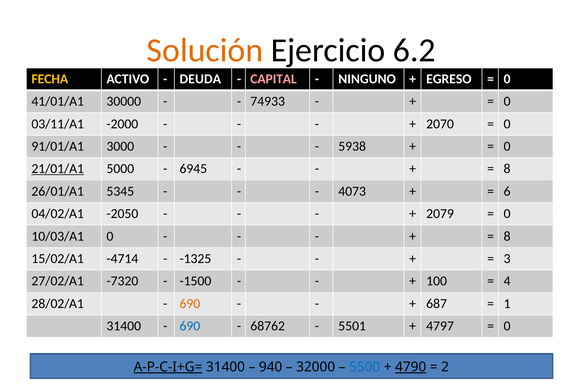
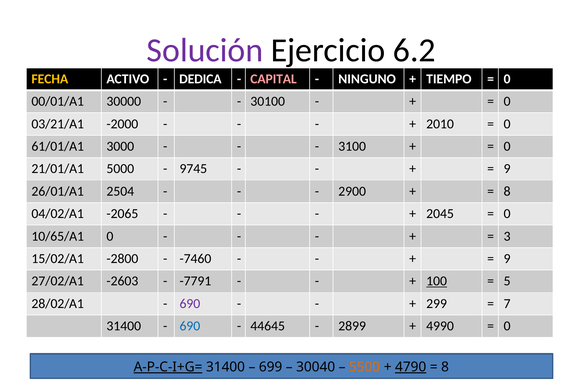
Solución colour: orange -> purple (205, 50)
DEUDA: DEUDA -> DEDICA (200, 79)
EGRESO: EGRESO -> TIEMPO (449, 79)
41/01/A1: 41/01/A1 -> 00/01/A1 (58, 101)
74933: 74933 -> 30100 (268, 101)
03/11/A1: 03/11/A1 -> 03/21/A1 (58, 124)
2070: 2070 -> 2010 (440, 124)
91/01/A1: 91/01/A1 -> 61/01/A1 (58, 146)
5938: 5938 -> 3100 (352, 146)
21/01/A1 underline: present -> none (58, 169)
6945: 6945 -> 9745 (193, 169)
8: 8 -> 9 (507, 169)
5345: 5345 -> 2504 (120, 191)
4073: 4073 -> 2900 (352, 191)
6: 6 -> 8 (507, 191)
-2050: -2050 -> -2065 (122, 214)
2079: 2079 -> 2045 (440, 214)
10/03/A1: 10/03/A1 -> 10/65/A1 (58, 236)
8: 8 -> 3 (507, 236)
-4714: -4714 -> -2800 (122, 258)
-1325: -1325 -> -7460 (195, 258)
3: 3 -> 9 (507, 258)
-7320: -7320 -> -2603 (122, 281)
-1500: -1500 -> -7791 (195, 281)
100 underline: none -> present (437, 281)
4: 4 -> 5 (507, 281)
690 colour: orange -> purple (190, 303)
687: 687 -> 299 (437, 303)
1: 1 -> 7 (507, 303)
68762: 68762 -> 44645 (268, 326)
5501: 5501 -> 2899 (352, 326)
4797: 4797 -> 4990 (440, 326)
940: 940 -> 699 (271, 367)
32000: 32000 -> 30040 (316, 367)
5500 colour: blue -> orange (365, 367)
2: 2 -> 8 (445, 367)
